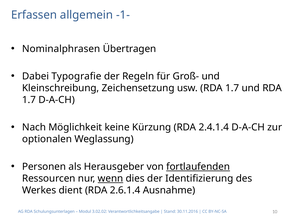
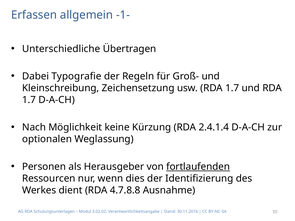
Nominalphrasen: Nominalphrasen -> Unterschiedliche (61, 49)
wenn underline: present -> none (111, 179)
2.6.1.4: 2.6.1.4 -> 4.7.8.8 (125, 190)
